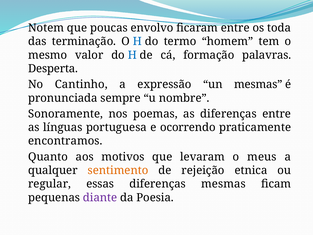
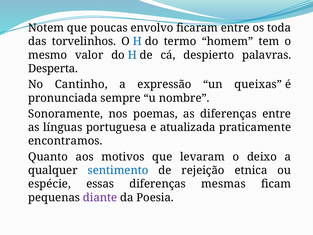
terminação: terminação -> torvelinhos (84, 41)
formação: formação -> despierto (209, 55)
un mesmas: mesmas -> queixas (258, 84)
ocorrendo: ocorrendo -> atualizada (188, 127)
meus: meus -> deixo (262, 157)
sentimento colour: orange -> blue (118, 170)
regular: regular -> espécie (50, 184)
